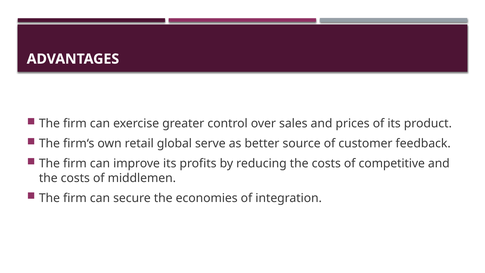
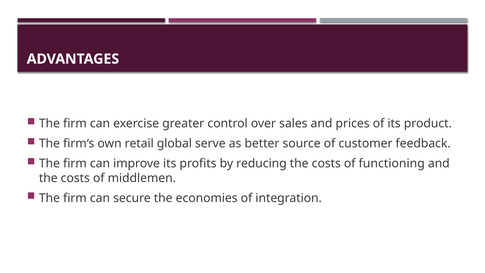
competitive: competitive -> functioning (392, 163)
